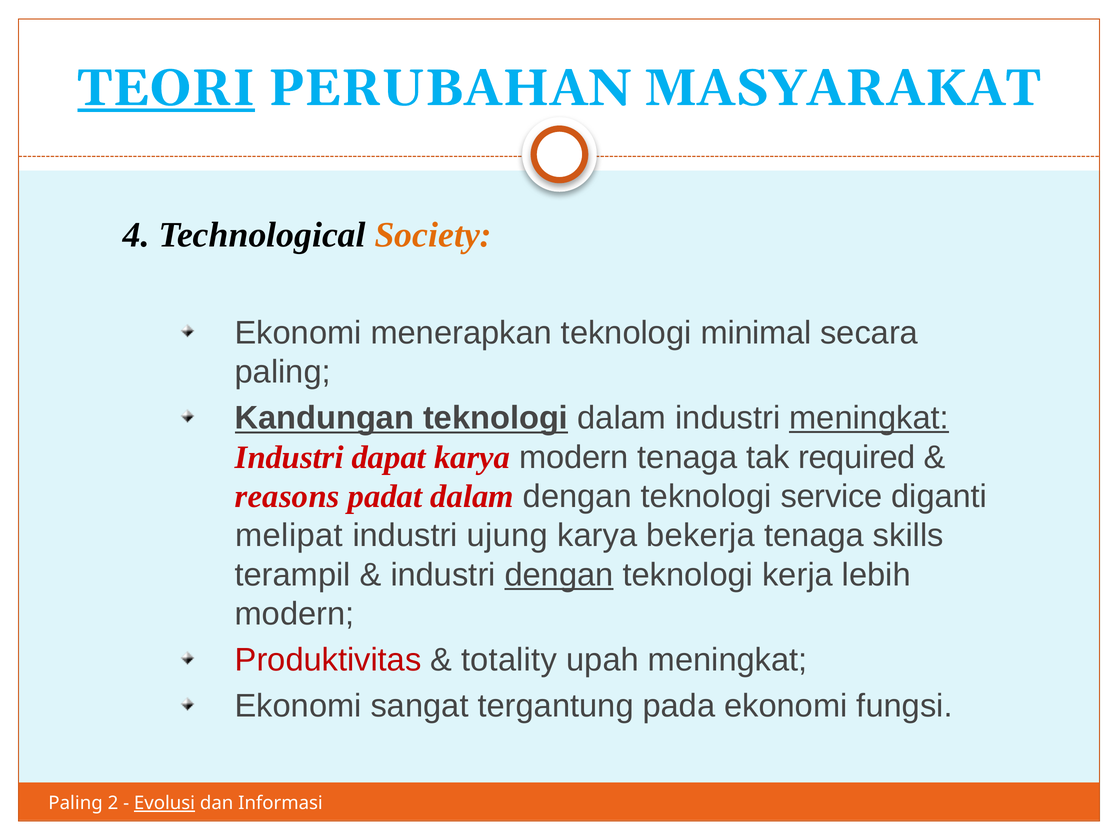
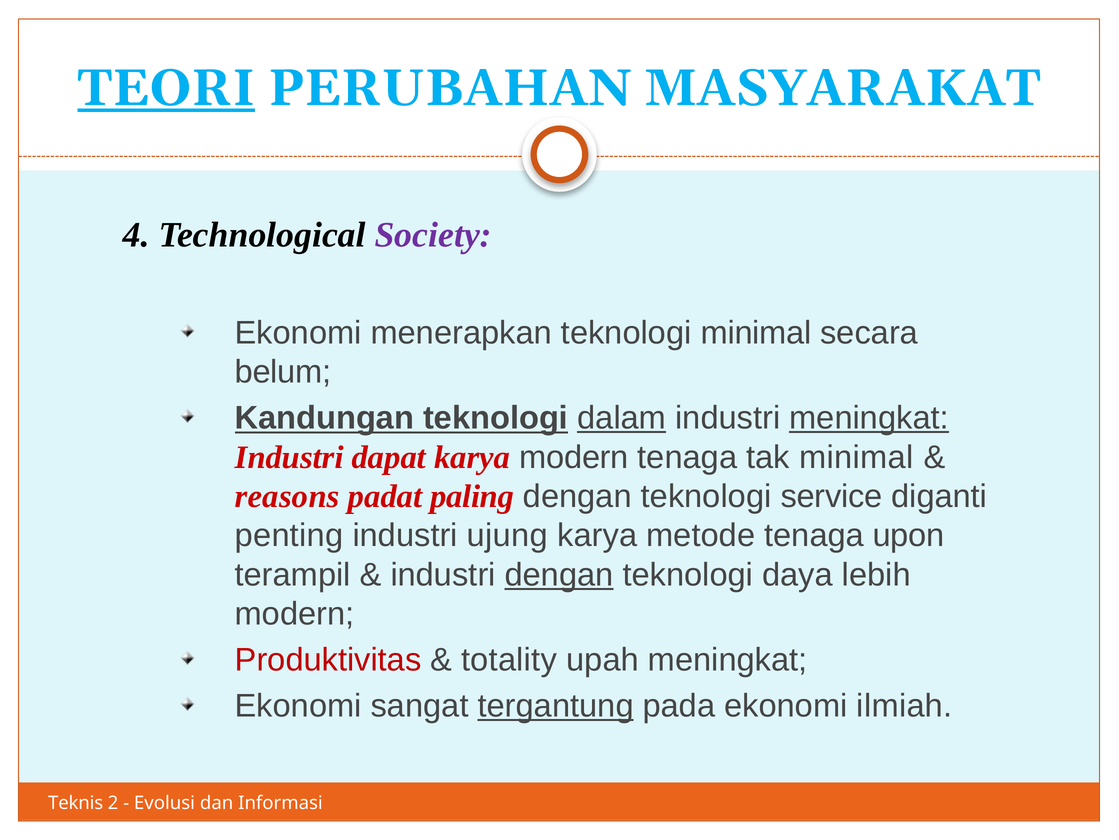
Society colour: orange -> purple (433, 235)
paling: paling -> belum (283, 372)
dalam underline: none -> present (622, 418)
tak required: required -> minimal (857, 457)
padat dalam: dalam -> paling (472, 496)
melipat: melipat -> penting (289, 535)
bekerja: bekerja -> metode (701, 535)
skills: skills -> upon (908, 535)
kerja: kerja -> daya (798, 574)
tergantung underline: none -> present (556, 706)
fungsi: fungsi -> ilmiah (904, 706)
Paling: Paling -> Teknis (76, 803)
Evolusi underline: present -> none (165, 803)
